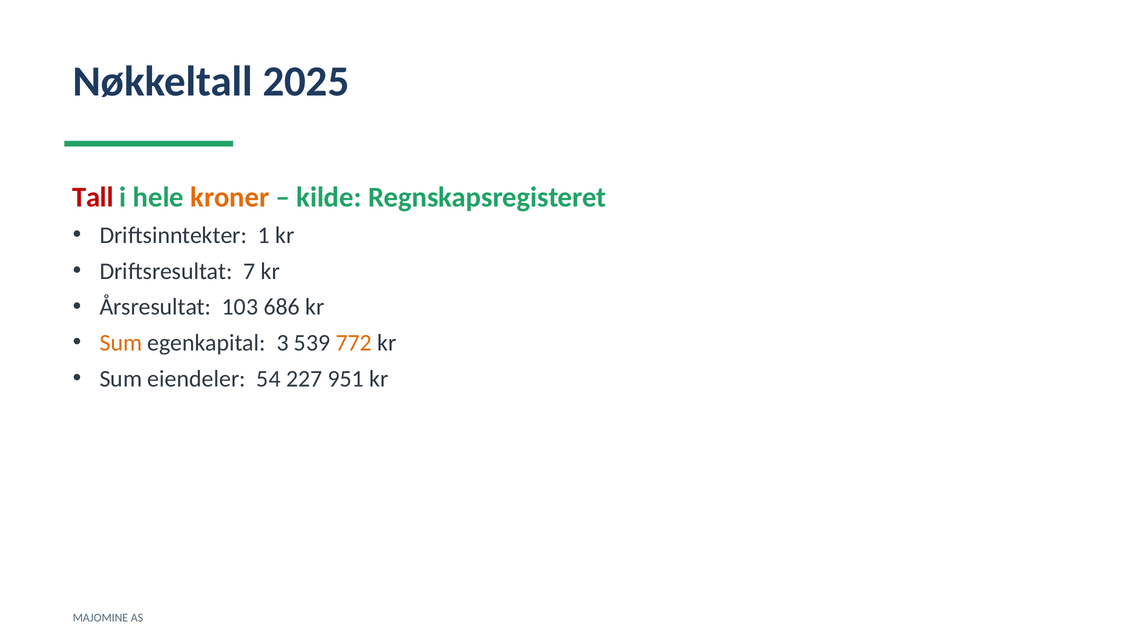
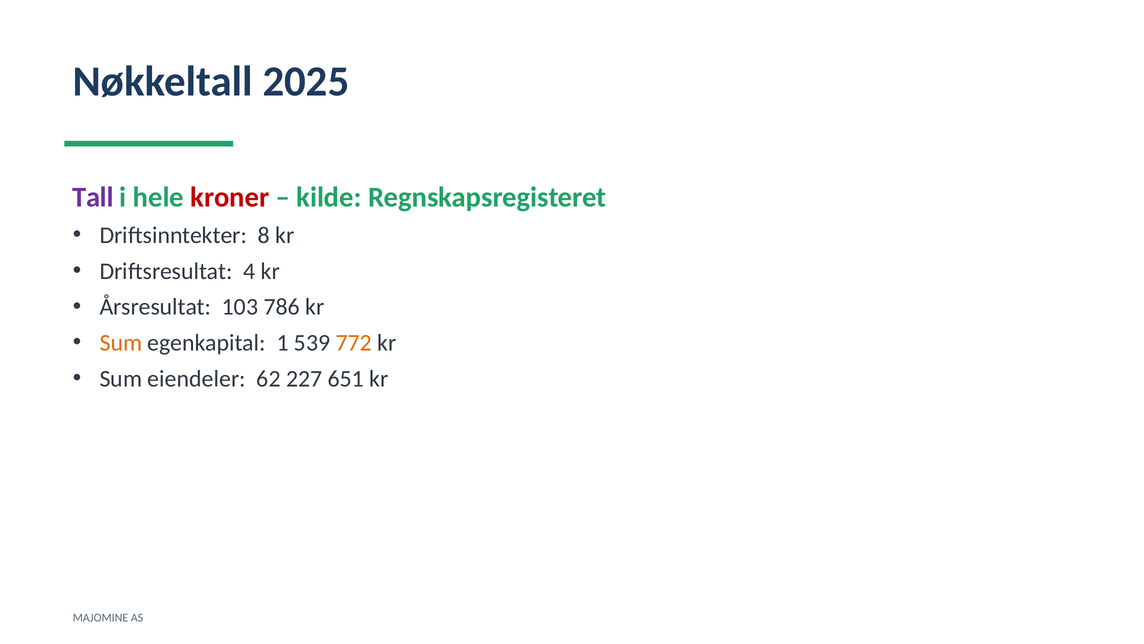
Tall colour: red -> purple (93, 197)
kroner colour: orange -> red (230, 197)
1: 1 -> 8 (264, 235)
7: 7 -> 4 (249, 271)
686: 686 -> 786 (282, 307)
3: 3 -> 1 (283, 343)
54: 54 -> 62 (269, 378)
951: 951 -> 651 (346, 378)
